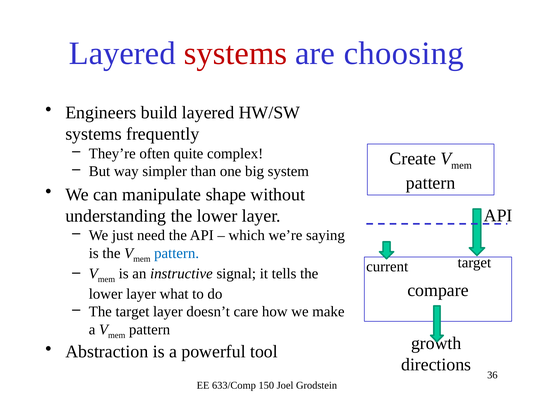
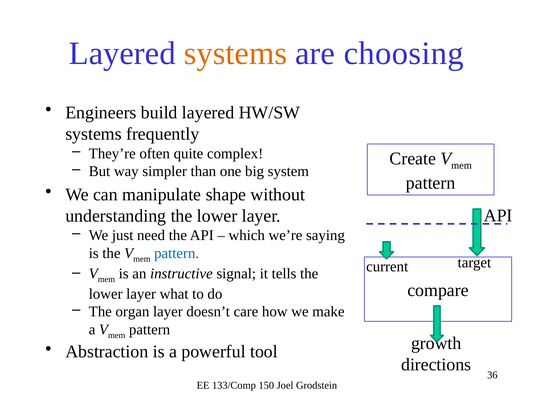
systems colour: red -> orange (235, 53)
The target: target -> organ (132, 311)
633/Comp: 633/Comp -> 133/Comp (234, 385)
